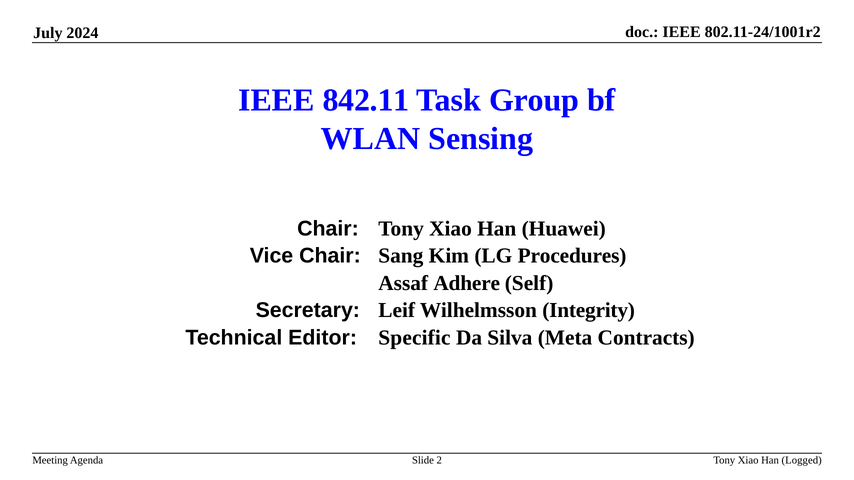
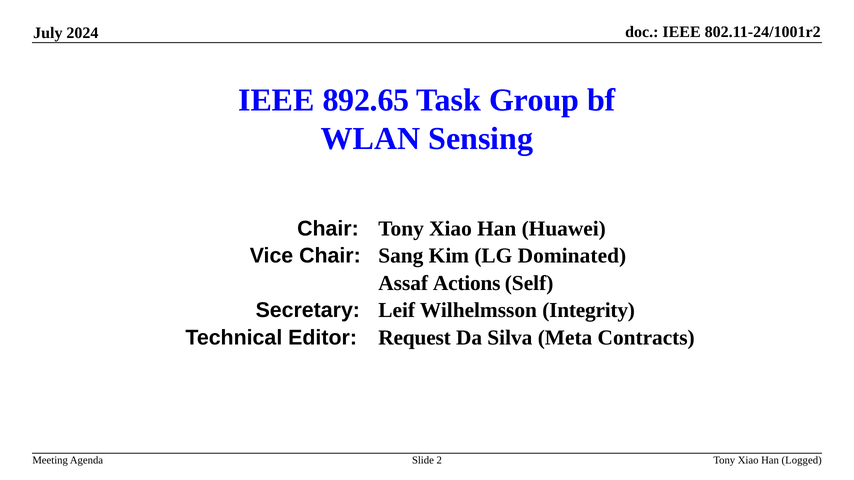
842.11: 842.11 -> 892.65 (366, 100)
Procedures: Procedures -> Dominated (572, 256)
Adhere: Adhere -> Actions (467, 283)
Specific: Specific -> Request (415, 338)
